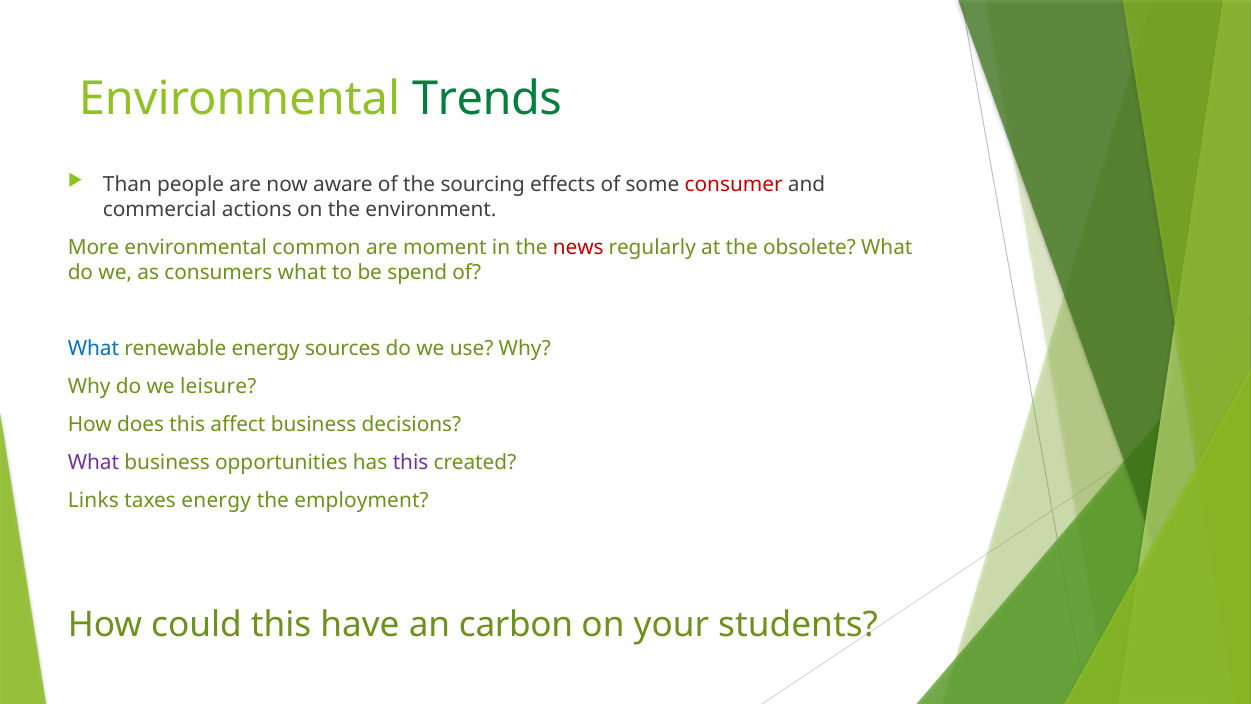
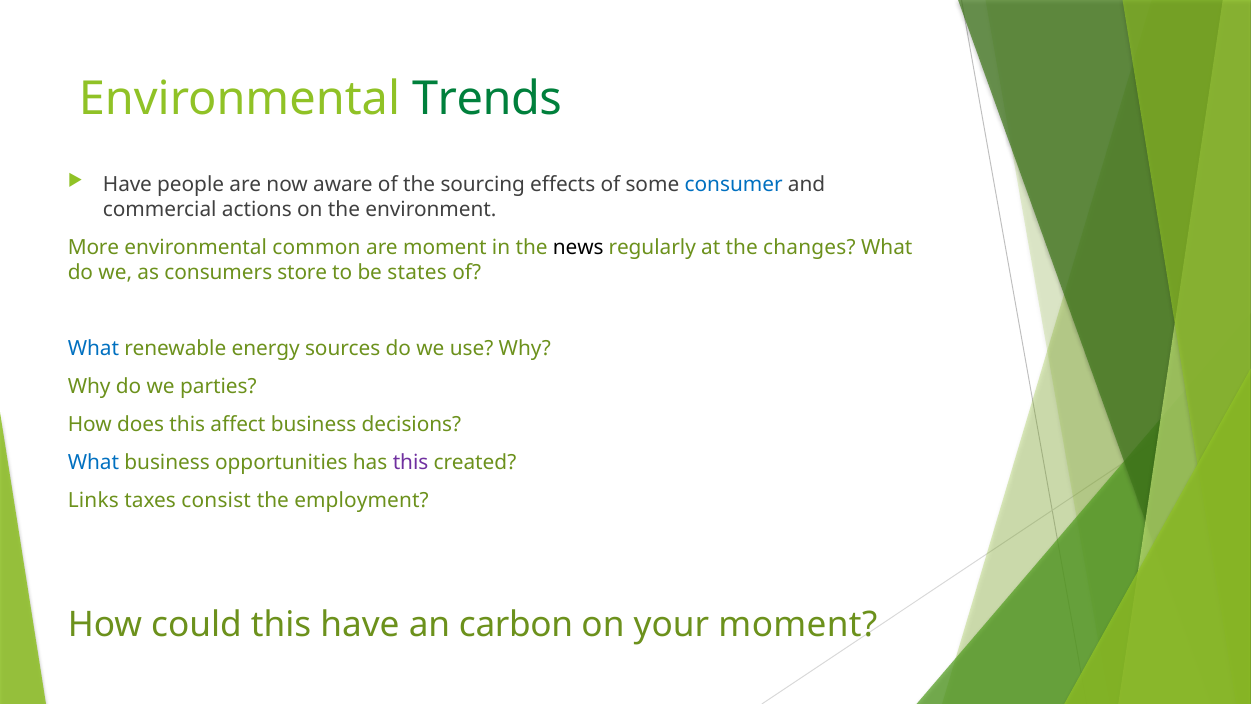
Than: Than -> Have (127, 184)
consumer colour: red -> blue (734, 184)
news colour: red -> black (578, 247)
obsolete: obsolete -> changes (809, 247)
consumers what: what -> store (302, 272)
spend: spend -> states (417, 272)
leisure: leisure -> parties (218, 386)
What colour: purple -> blue (93, 462)
taxes energy: energy -> consist (216, 500)
your students: students -> moment (798, 624)
